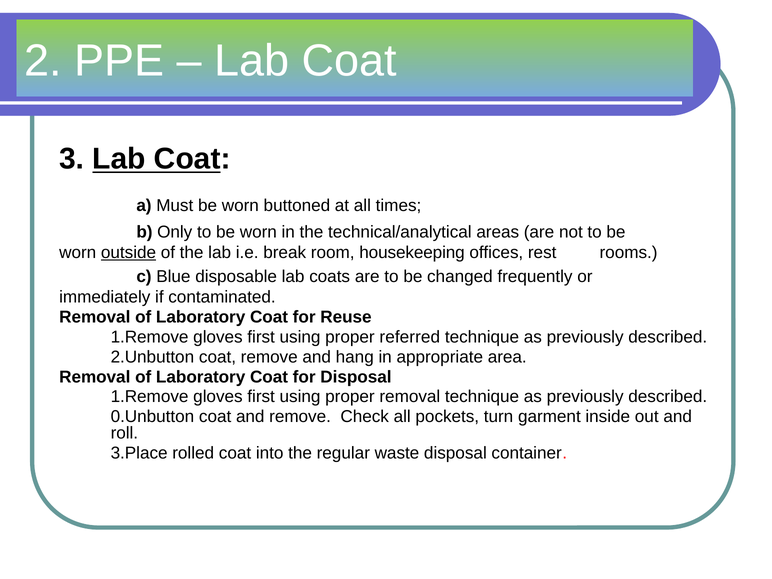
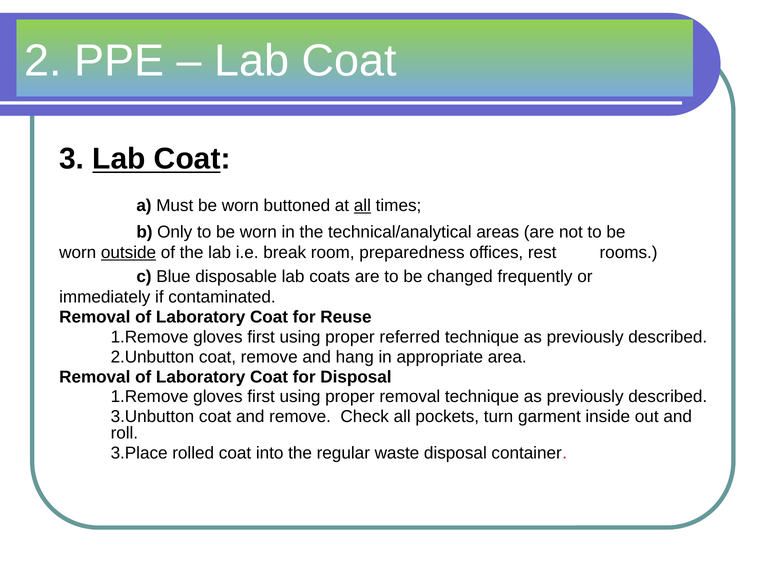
all underline: none -> present (362, 205)
housekeeping: housekeeping -> preparedness (412, 253)
0.Unbutton: 0.Unbutton -> 3.Unbutton (152, 417)
